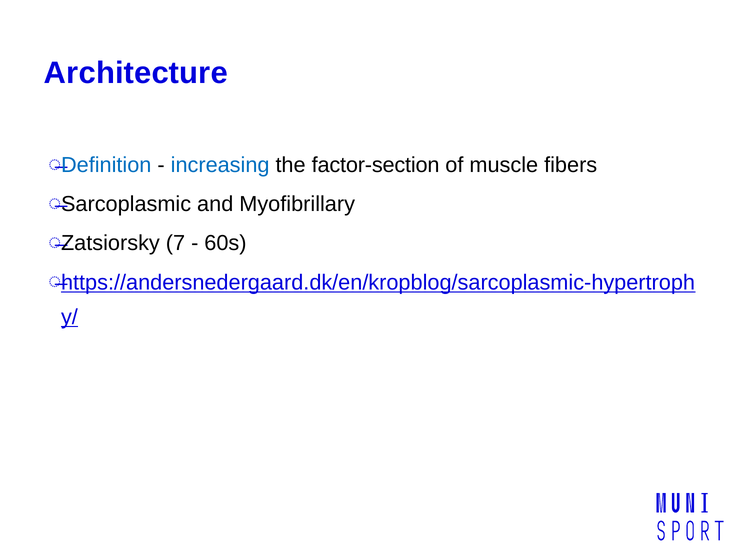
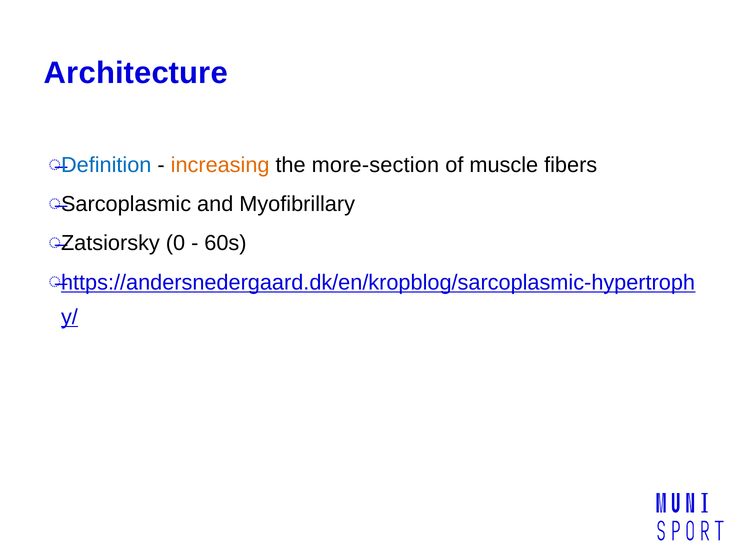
increasing colour: blue -> orange (220, 165)
factor-section: factor-section -> more-section (375, 165)
7: 7 -> 0 (175, 243)
